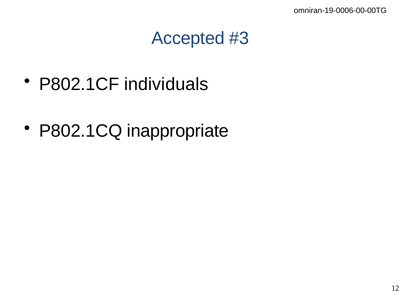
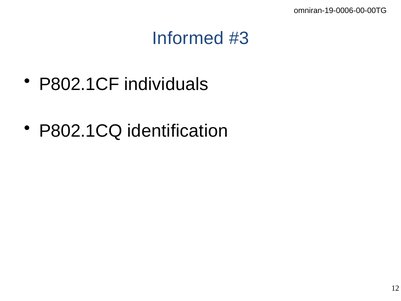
Accepted: Accepted -> Informed (188, 38)
inappropriate: inappropriate -> identification (178, 131)
